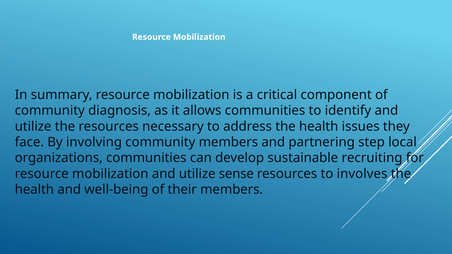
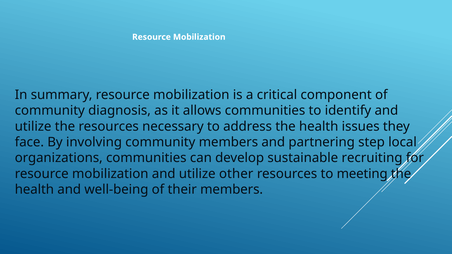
sense: sense -> other (236, 174)
involves: involves -> meeting (362, 174)
